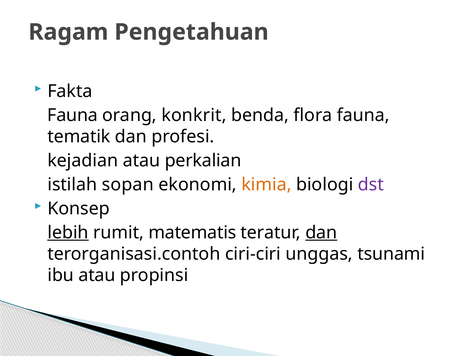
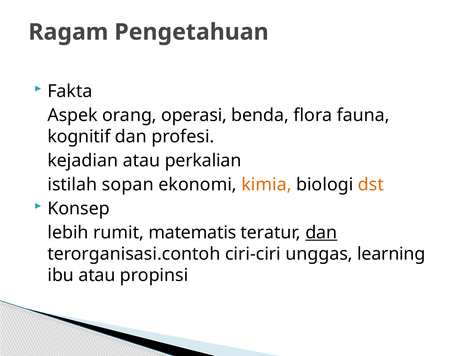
Fauna: Fauna -> Aspek (73, 115)
konkrit: konkrit -> operasi (194, 115)
tematik: tematik -> kognitif (79, 137)
dst colour: purple -> orange (371, 185)
lebih underline: present -> none (68, 233)
tsunami: tsunami -> learning (391, 254)
